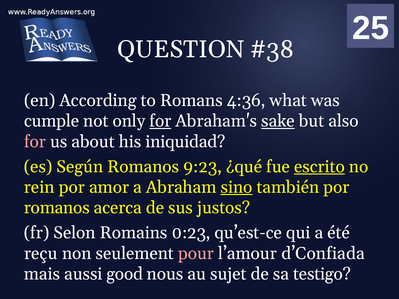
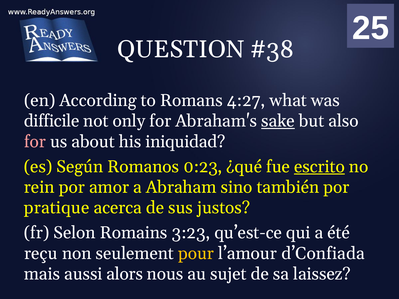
4:36: 4:36 -> 4:27 (246, 101)
cumple: cumple -> difficile (52, 121)
for underline: present -> none (160, 121)
9:23: 9:23 -> 0:23 (203, 167)
sino underline: present -> none (237, 187)
romanos: romanos -> pratique (57, 208)
0:23: 0:23 -> 3:23 (191, 233)
pour colour: pink -> yellow (196, 254)
good: good -> alors (125, 274)
testigo: testigo -> laissez (322, 274)
